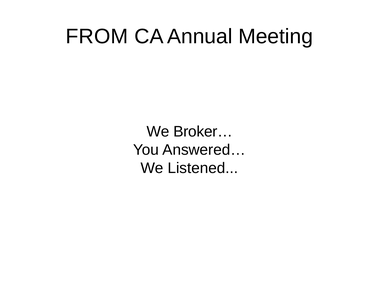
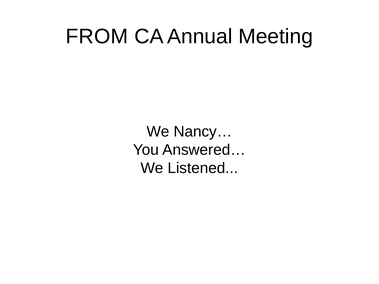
Broker…: Broker… -> Nancy… (203, 132)
